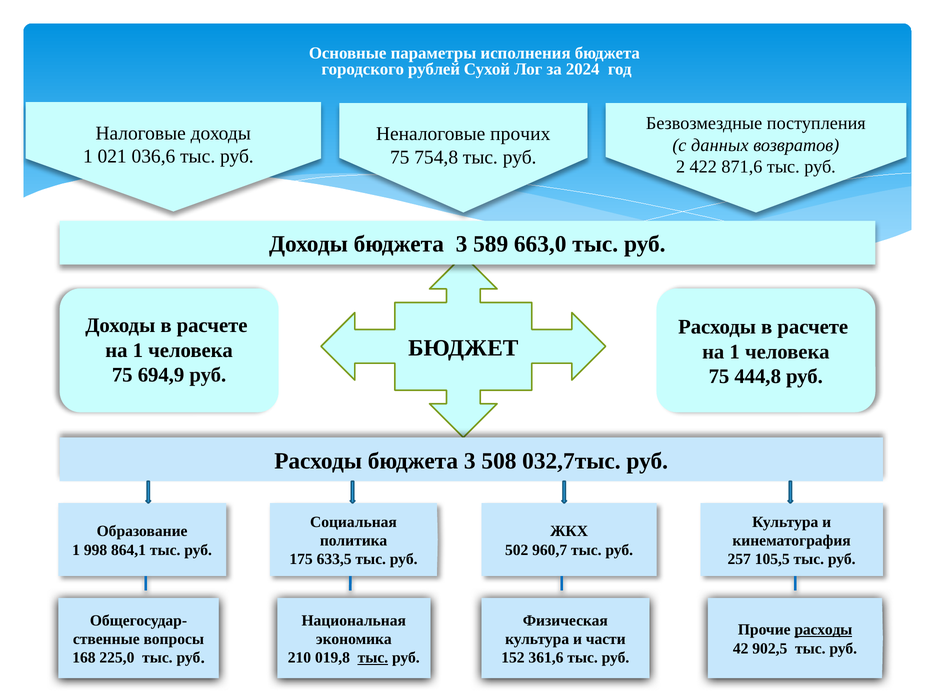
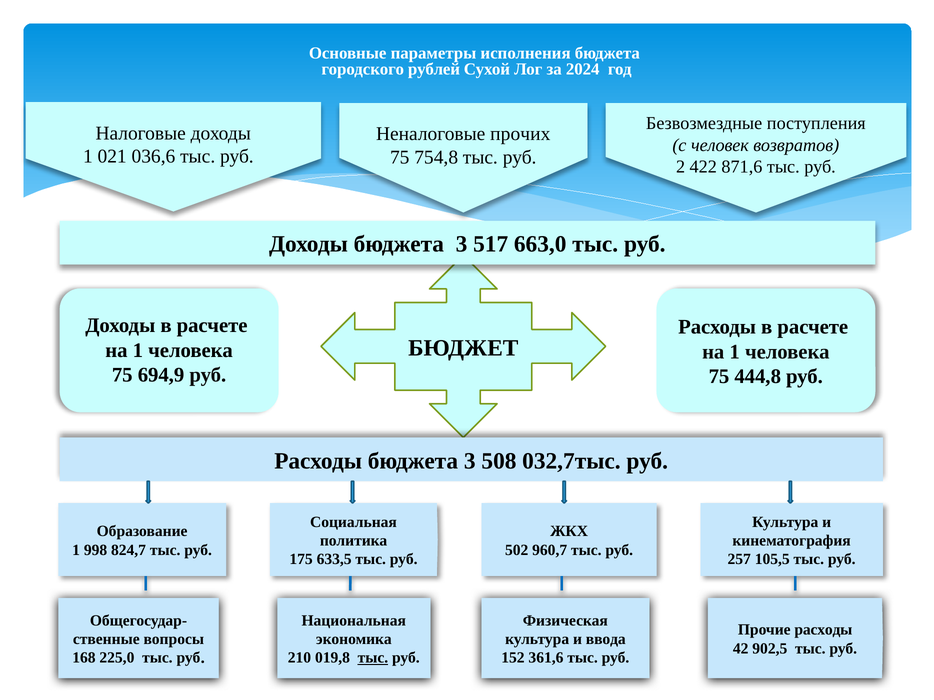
данных: данных -> человек (720, 145)
589: 589 -> 517 (491, 244)
864,1: 864,1 -> 824,7 (129, 550)
расходы underline: present -> none (823, 630)
части: части -> ввода (606, 640)
